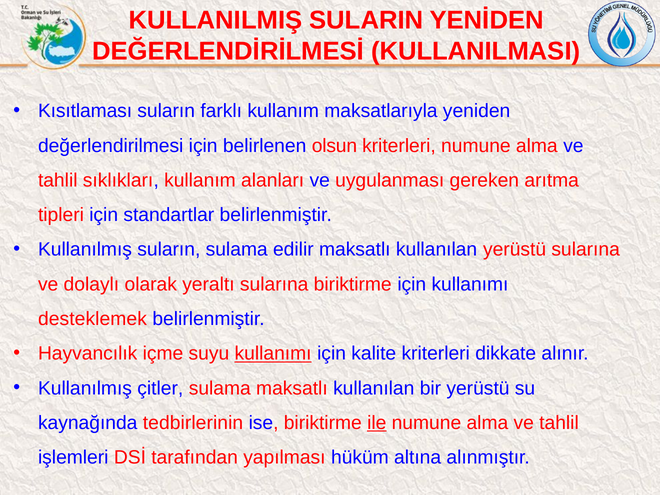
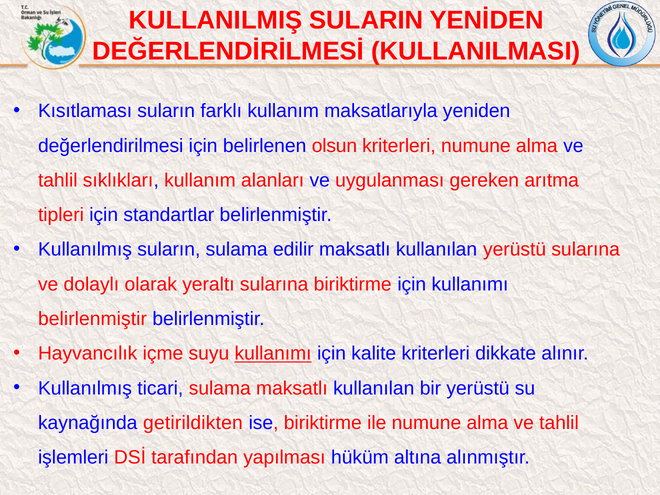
desteklemek: desteklemek -> belirlenmiştir (92, 319)
çitler: çitler -> ticari (160, 388)
tedbirlerinin: tedbirlerinin -> getirildikten (193, 423)
ile underline: present -> none (377, 423)
